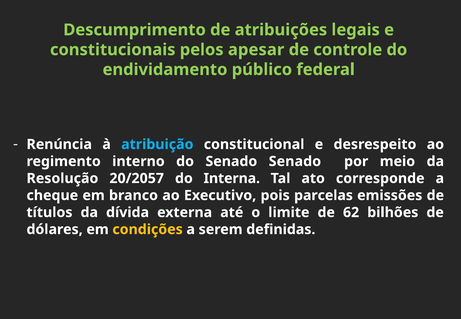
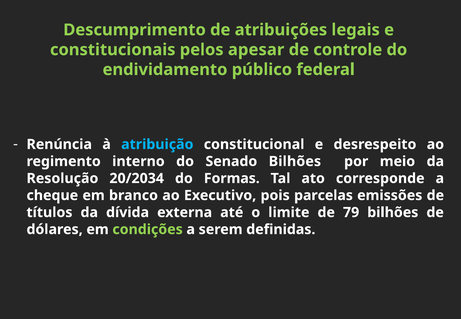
Senado Senado: Senado -> Bilhões (295, 161)
20/2057: 20/2057 -> 20/2034 (137, 178)
Interna: Interna -> Formas (232, 178)
62: 62 -> 79 (351, 213)
condições colour: yellow -> light green (148, 230)
